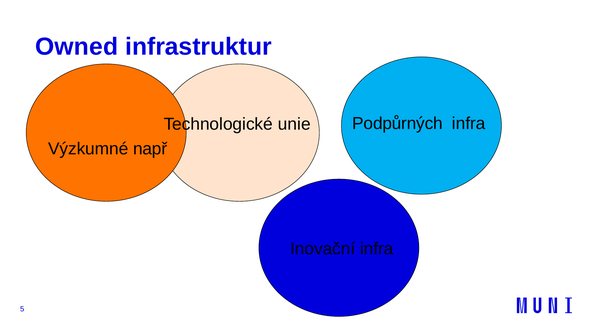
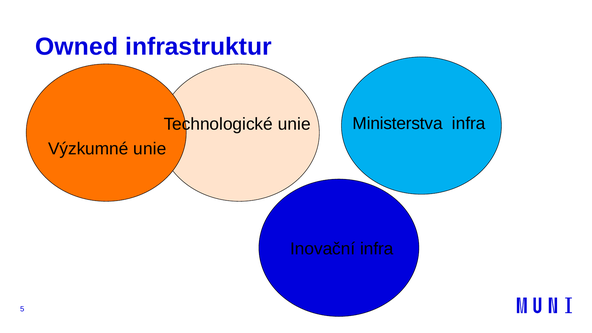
Podpůrných: Podpůrných -> Ministerstva (398, 123)
Výzkumné např: např -> unie (150, 149)
